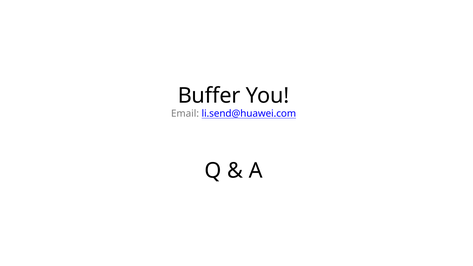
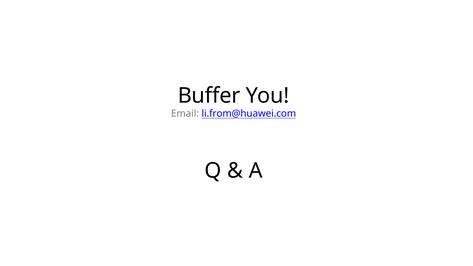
li.send@huawei.com: li.send@huawei.com -> li.from@huawei.com (249, 114)
